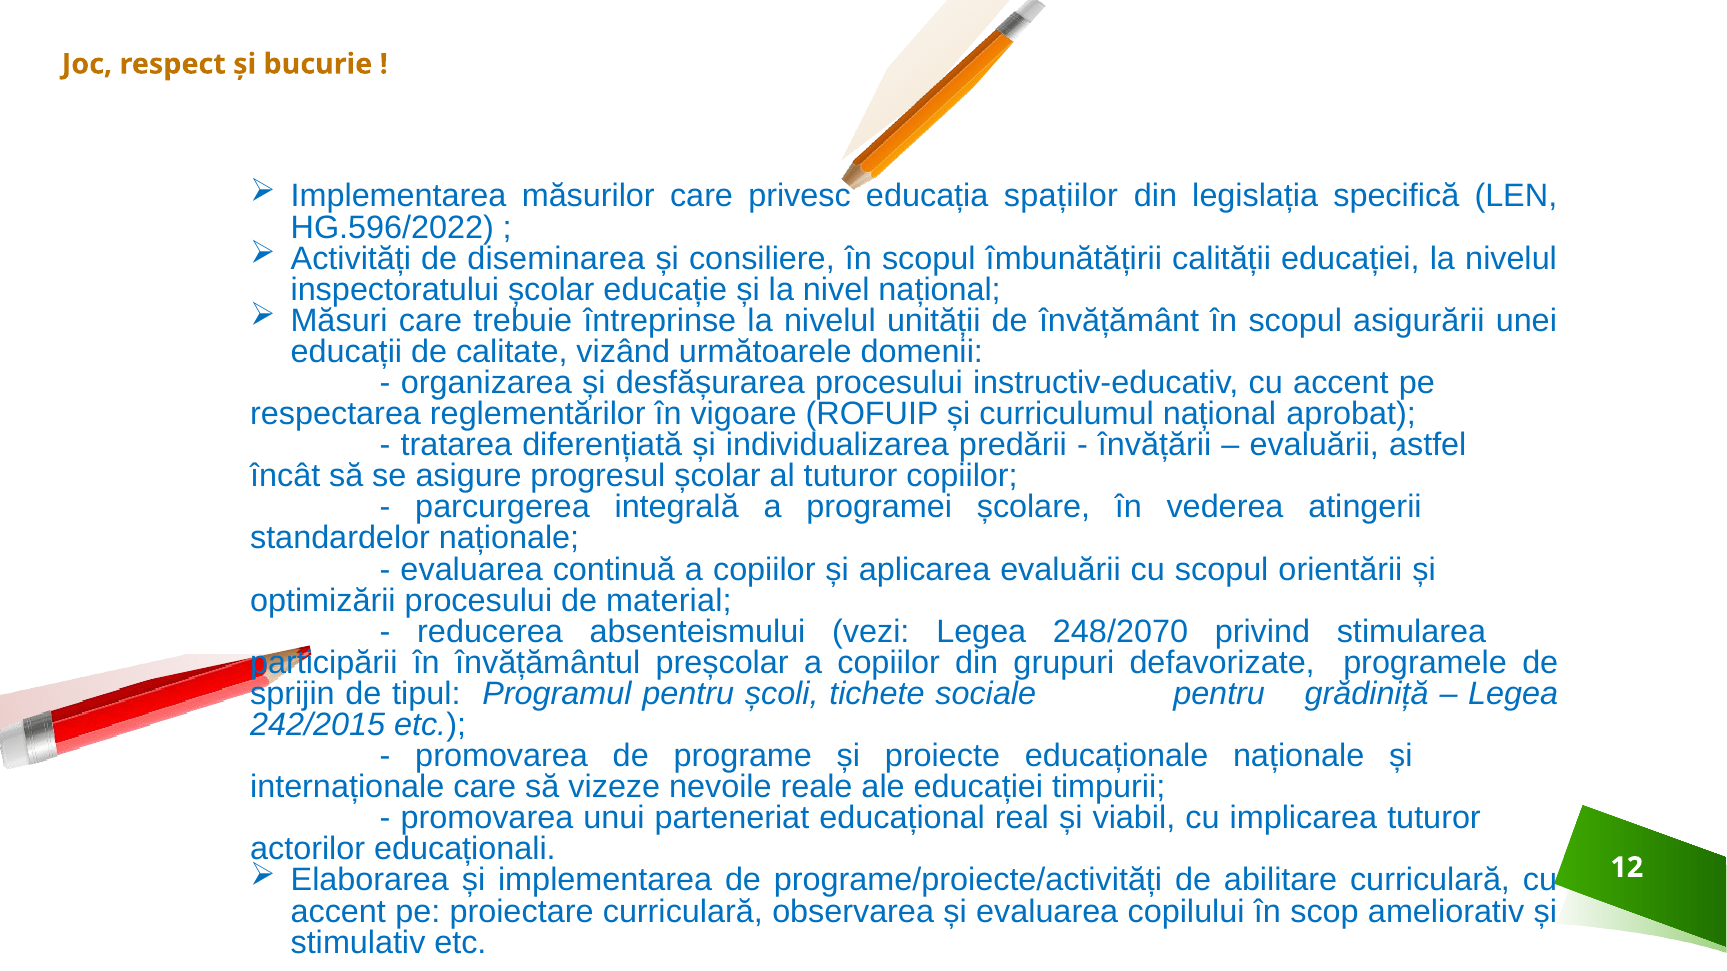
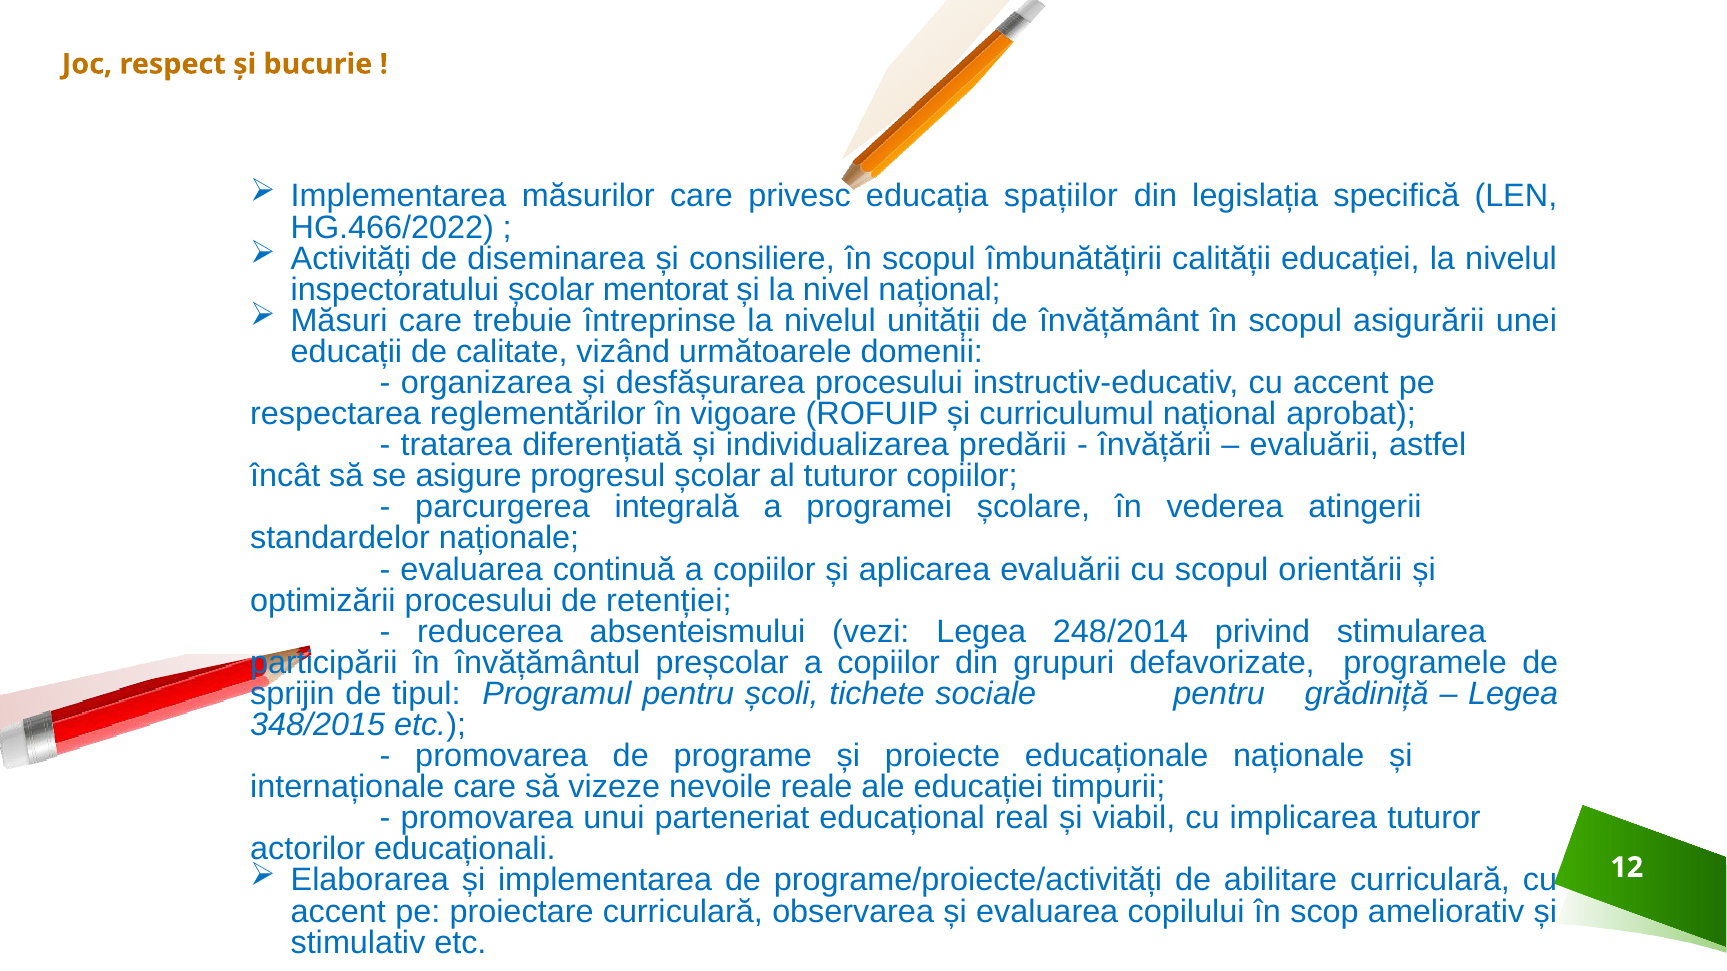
HG.596/2022: HG.596/2022 -> HG.466/2022 (392, 227)
educație: educație -> mentorat (666, 290)
material: material -> retenției (669, 601)
248/2070: 248/2070 -> 248/2014 (1121, 632)
242/2015: 242/2015 -> 348/2015 (318, 725)
